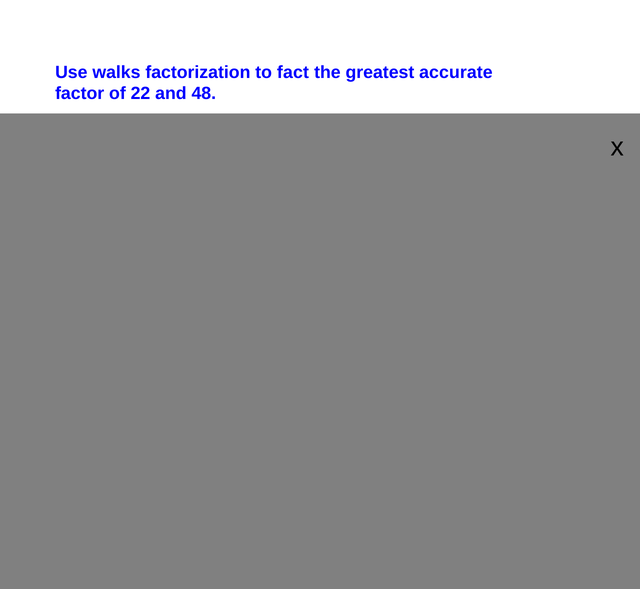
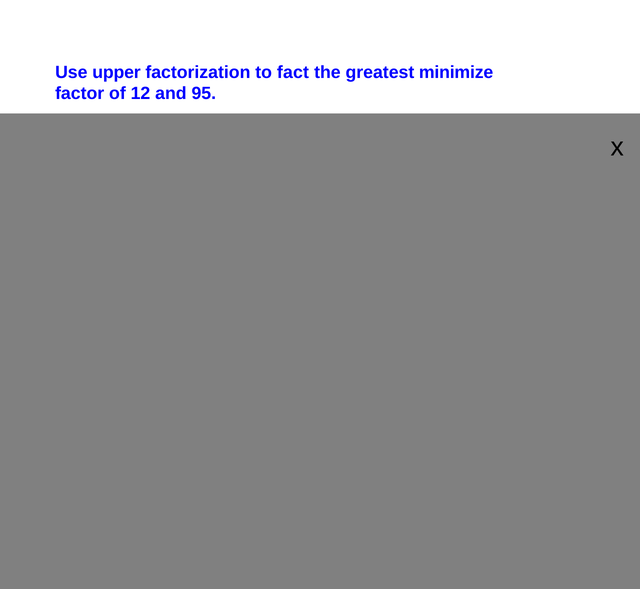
walks: walks -> upper (117, 72)
accurate: accurate -> minimize (456, 72)
22: 22 -> 12 (140, 94)
48: 48 -> 95 (204, 94)
